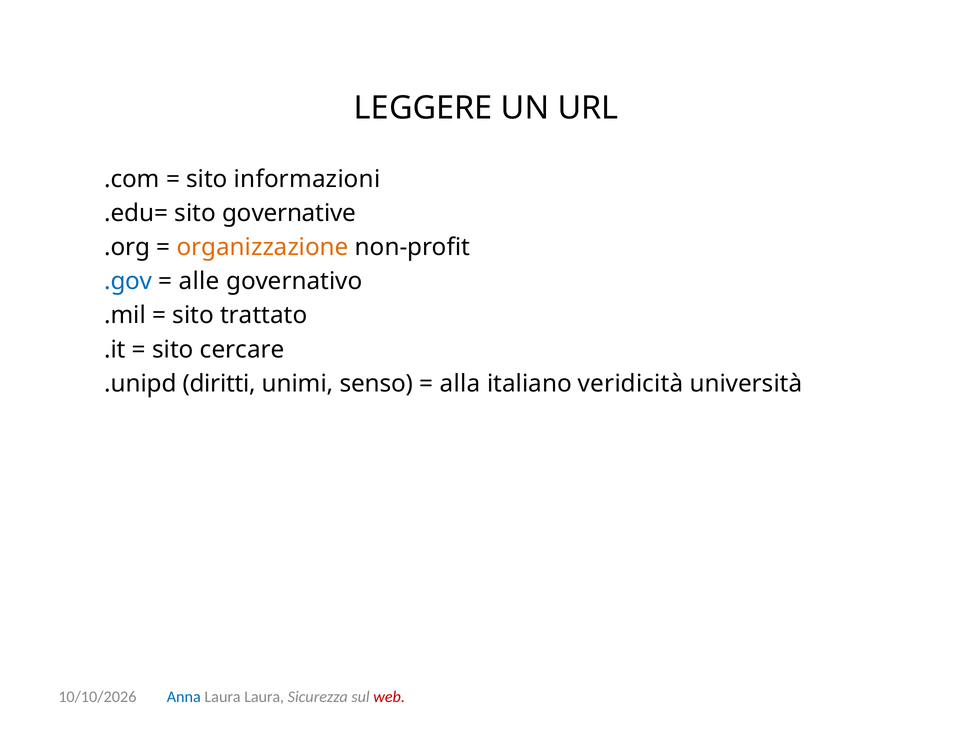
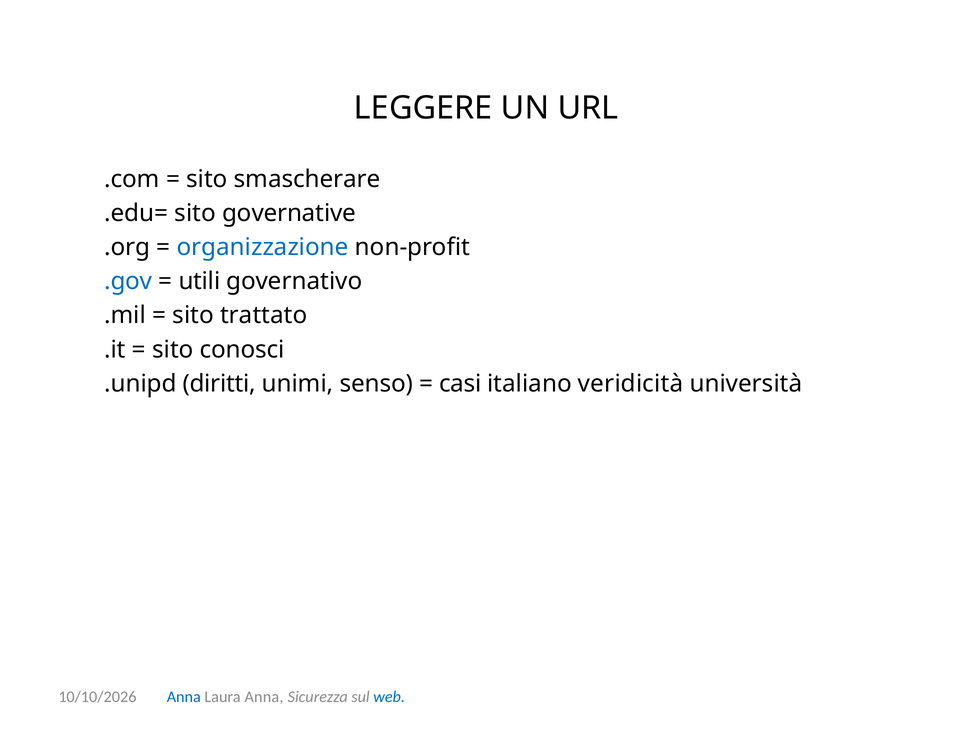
informazioni: informazioni -> smascherare (307, 179)
organizzazione colour: orange -> blue (263, 247)
alle: alle -> utili (199, 281)
cercare: cercare -> conosci (242, 349)
alla: alla -> casi (460, 383)
Laura Laura: Laura -> Anna (264, 697)
web colour: red -> blue (389, 697)
